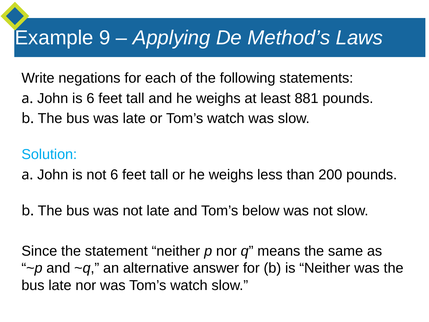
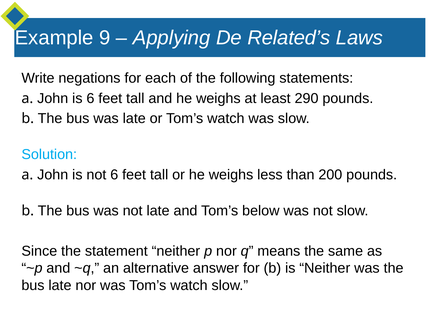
Method’s: Method’s -> Related’s (289, 38)
881: 881 -> 290 (307, 98)
